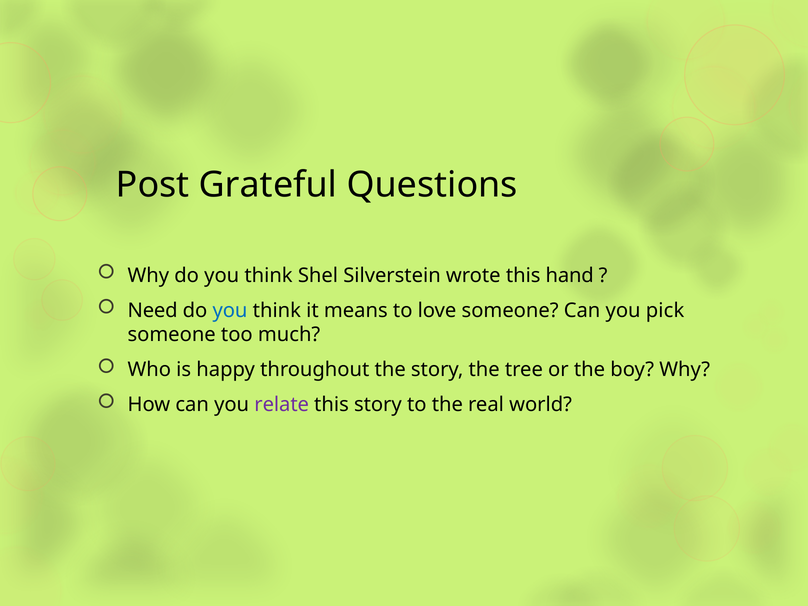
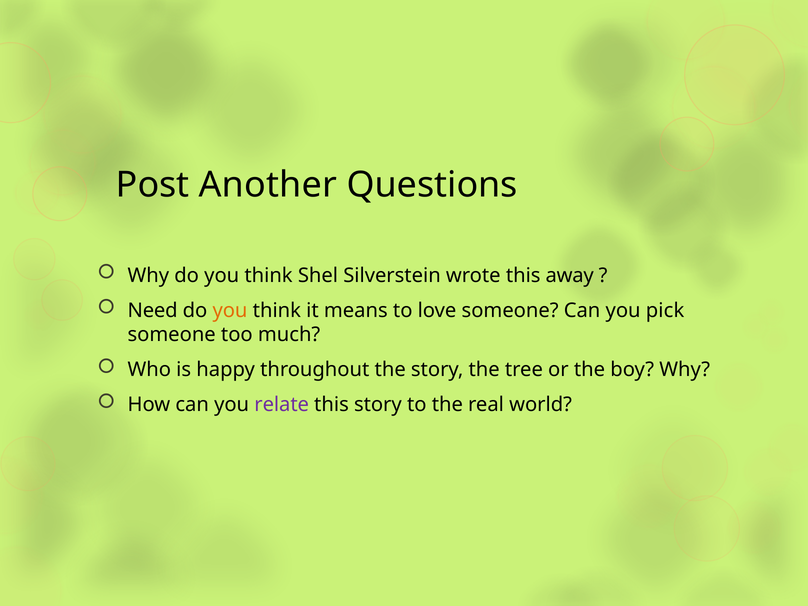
Grateful: Grateful -> Another (268, 185)
hand: hand -> away (570, 275)
you colour: blue -> orange (230, 310)
